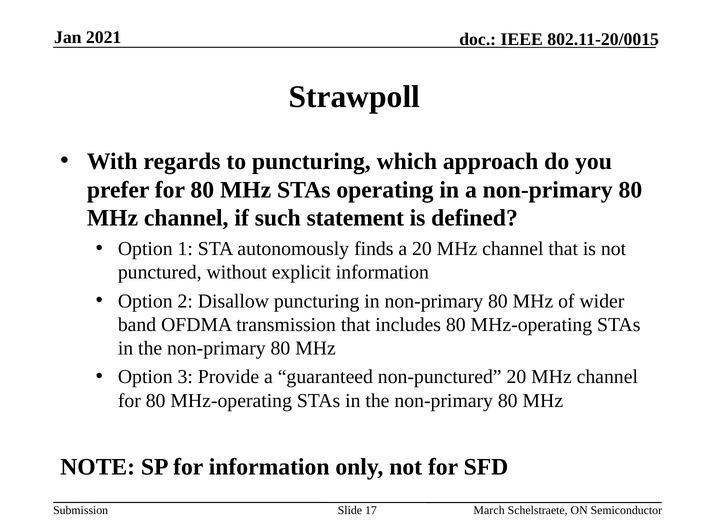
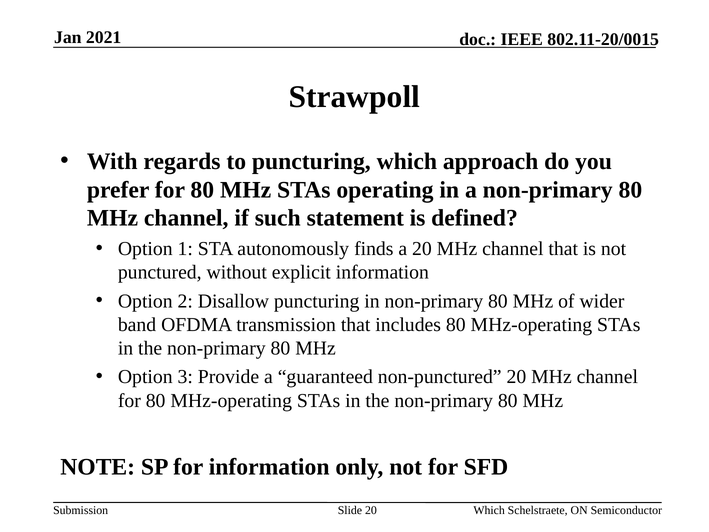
Slide 17: 17 -> 20 (371, 510)
March: March -> Which (489, 510)
